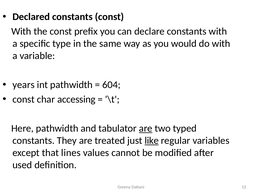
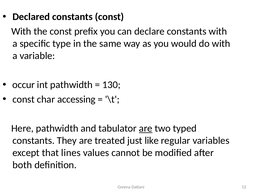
years: years -> occur (24, 85)
604: 604 -> 130 (111, 85)
like underline: present -> none (152, 141)
used: used -> both (22, 165)
